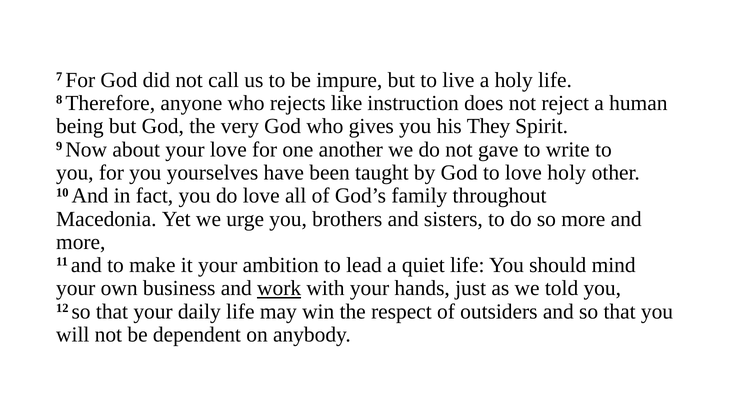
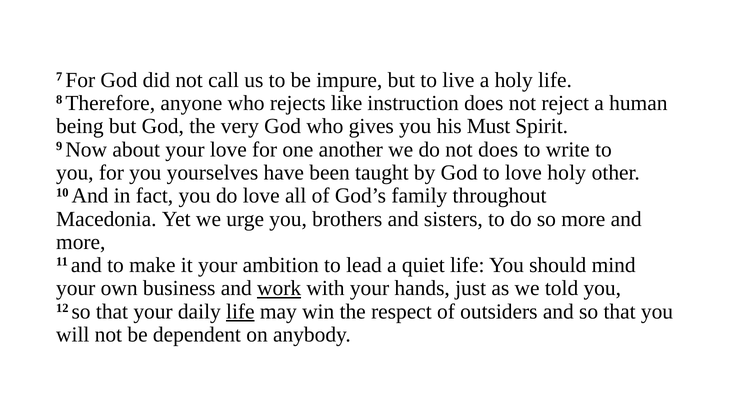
They: They -> Must (489, 126)
not gave: gave -> does (498, 150)
life underline: none -> present (240, 312)
